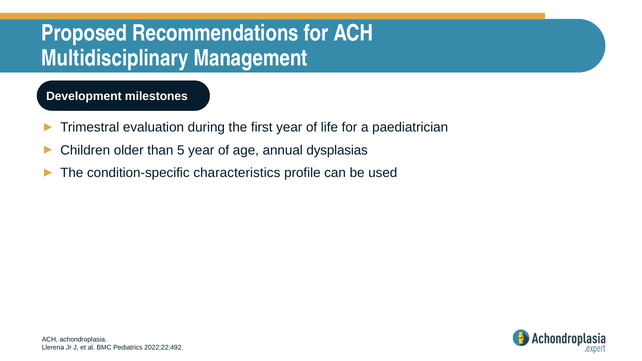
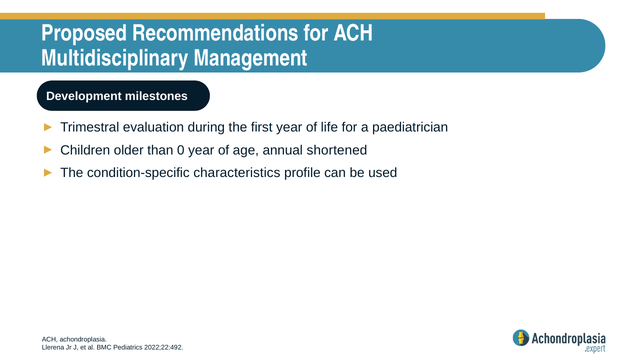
5: 5 -> 0 (181, 150)
dysplasias: dysplasias -> shortened (337, 150)
